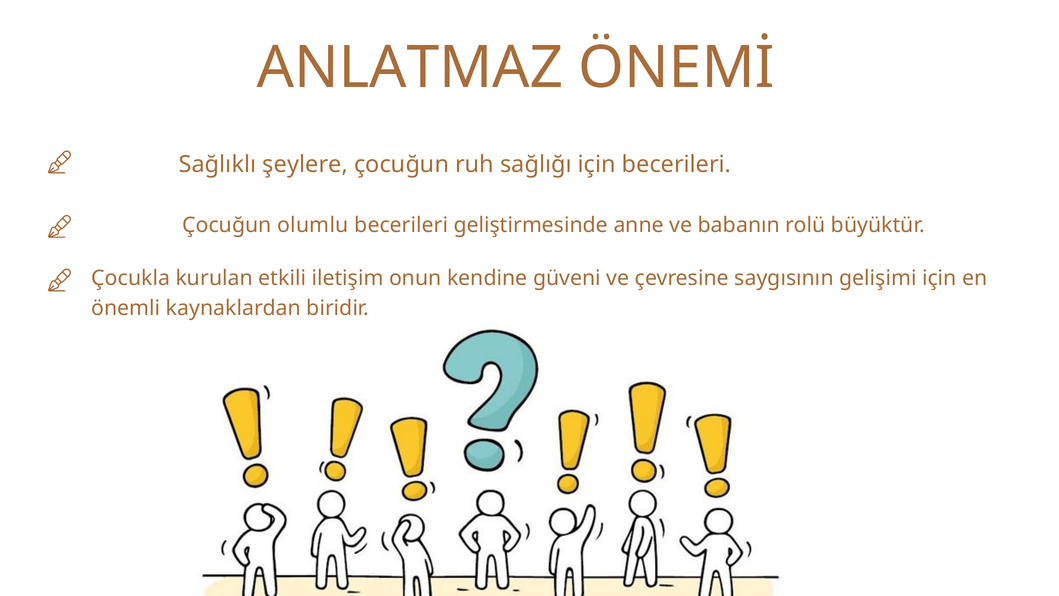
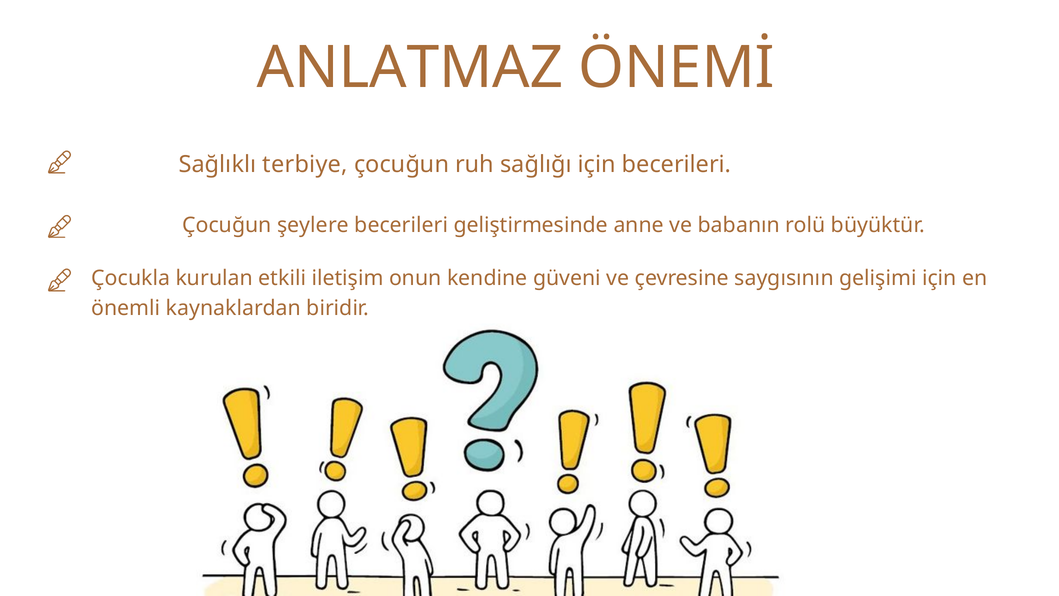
şeylere: şeylere -> terbiye (305, 165)
olumlu: olumlu -> şeylere (313, 225)
